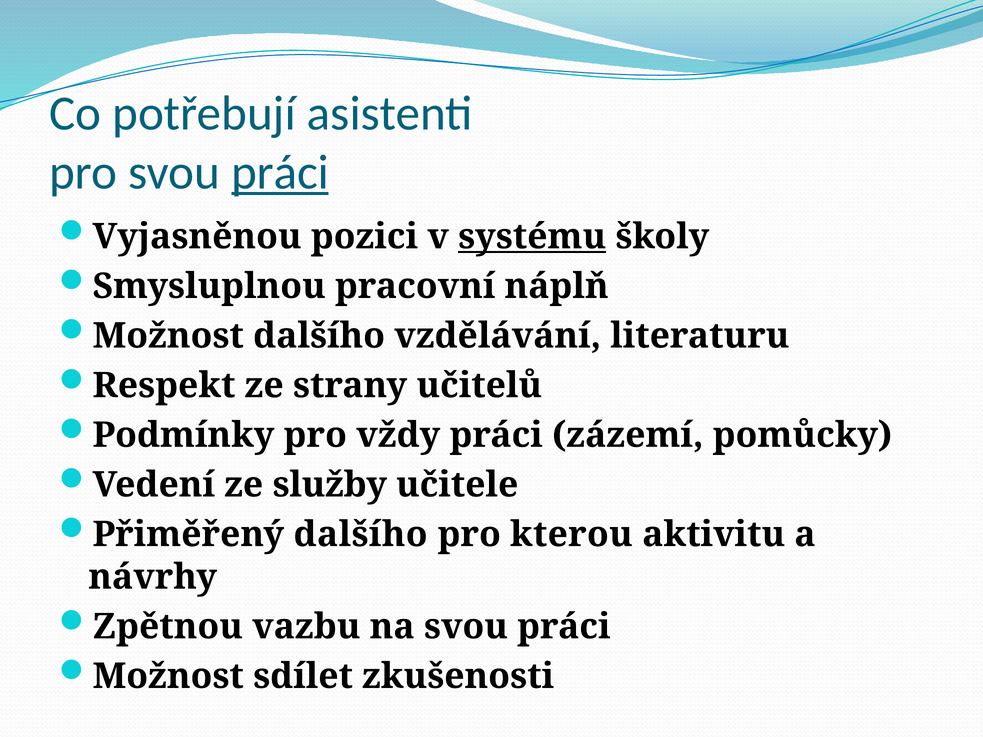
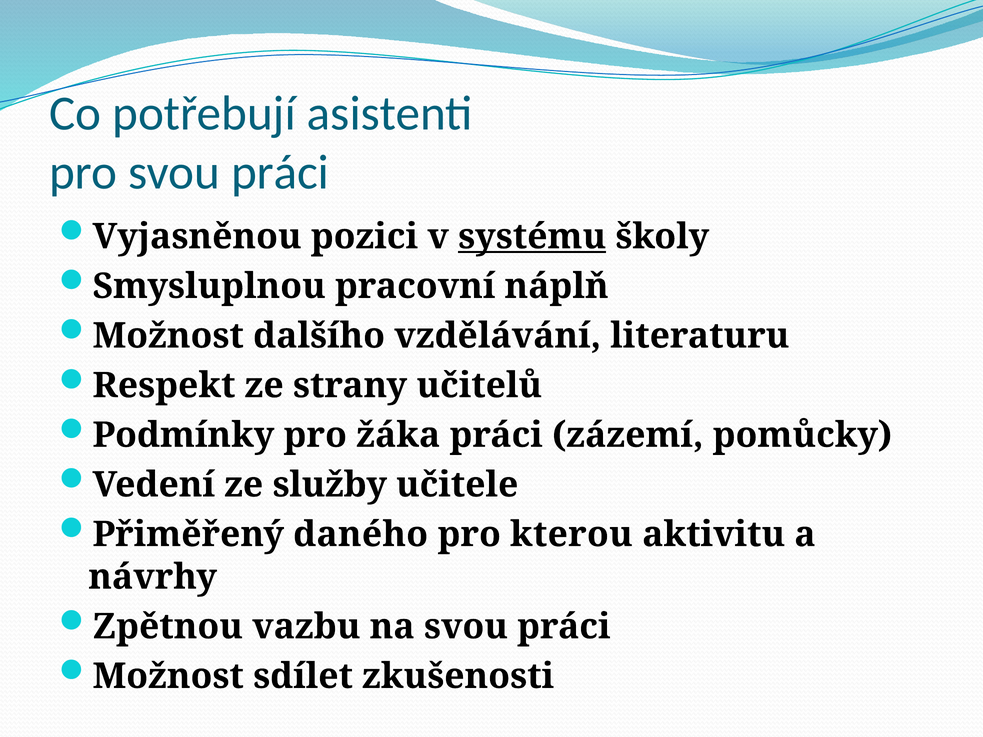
práci underline: present -> none (280, 172)
vždy: vždy -> žáka (398, 435)
Přiměřený dalšího: dalšího -> daného (361, 535)
